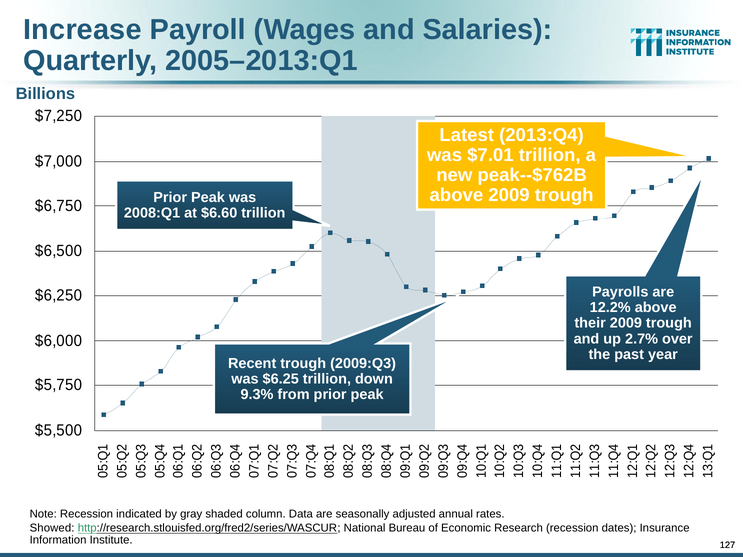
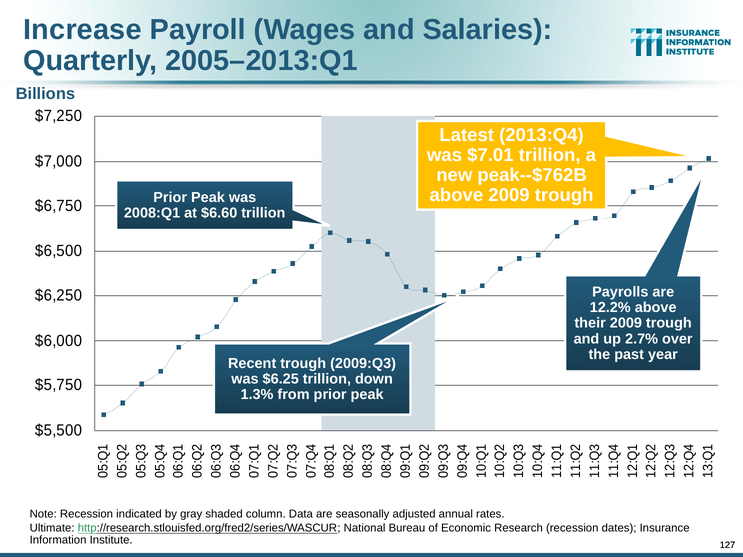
9.3%: 9.3% -> 1.3% (257, 395)
Showed: Showed -> Ultimate (52, 528)
